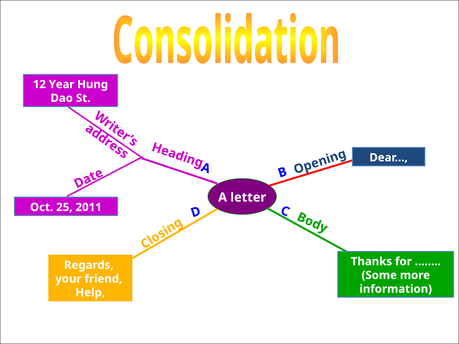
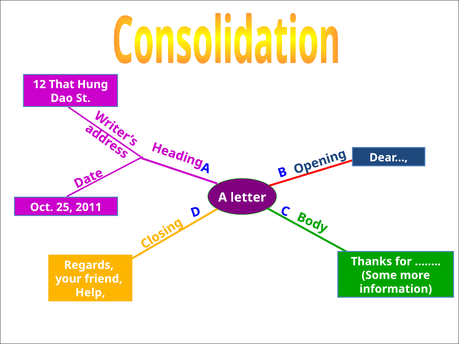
Year: Year -> That (62, 84)
